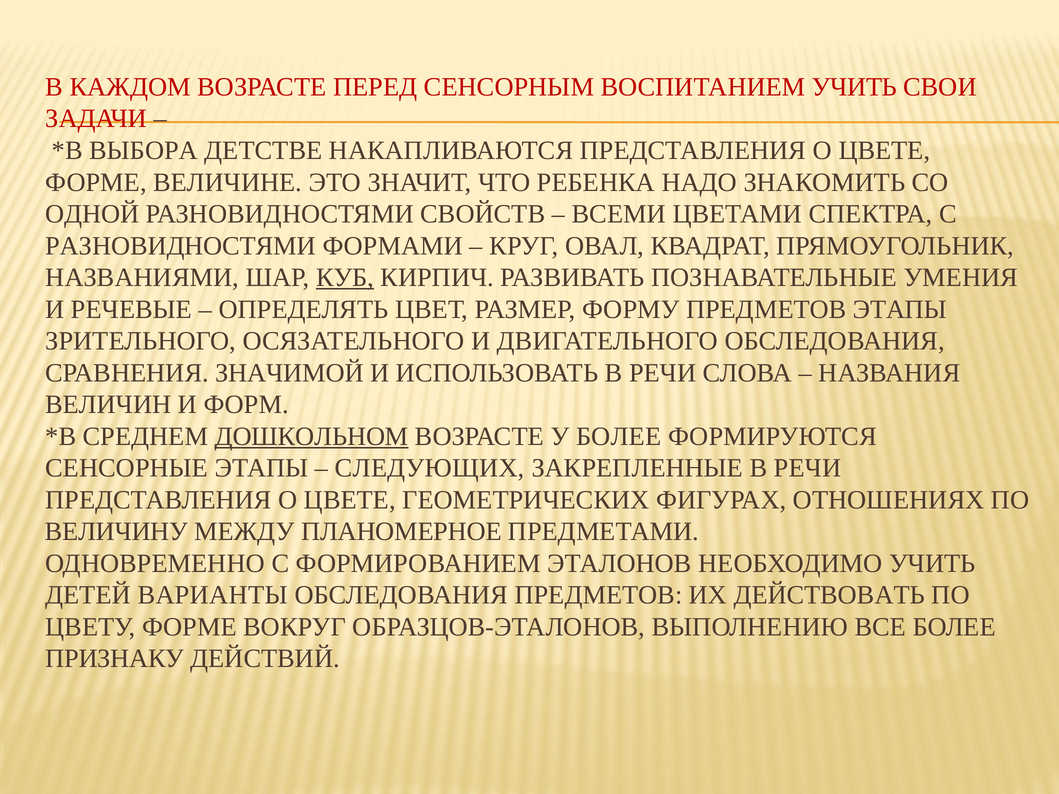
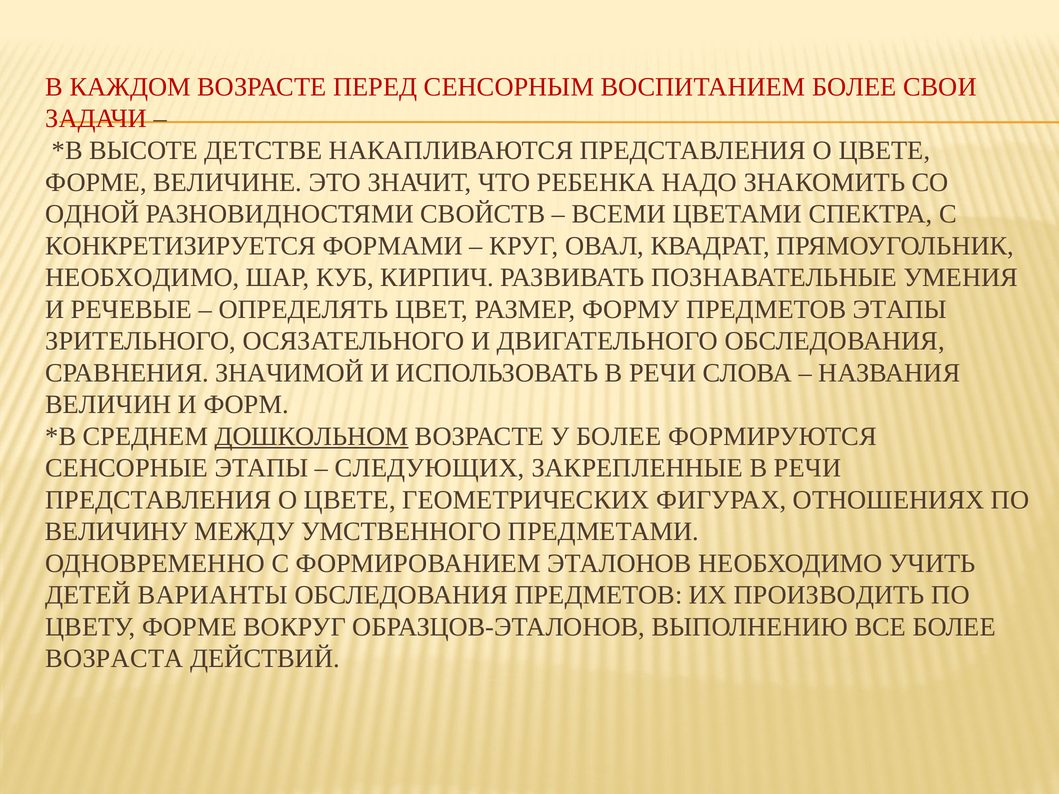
ВОСПИТАНИЕМ УЧИТЬ: УЧИТЬ -> БОЛЕЕ (854, 87)
ВЫБОРА: ВЫБОРА -> ВЫСОТЕ (144, 151)
РАЗНОВИДНОСТЯМИ: РАЗНОВИДНОСТЯМИ -> КОНКРЕТИЗИРУЕТСЯ (181, 246)
НАЗВАНИЯМИ: НАЗВАНИЯМИ -> НЕОБХОДИМО (142, 278)
КУБ underline: present -> none (345, 278)
ПЛАНОМЕРНОЕ: ПЛАНОМЕРНОЕ -> УМСТВЕННОГО (401, 532)
ДЕЙСТВОВАТЬ: ДЕЙСТВОВАТЬ -> ПРОИЗВОДИТЬ (829, 595)
ПРИЗНАКУ: ПРИЗНАКУ -> ВОЗРАСТА (114, 659)
